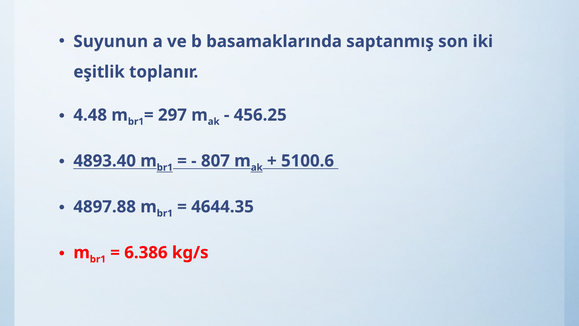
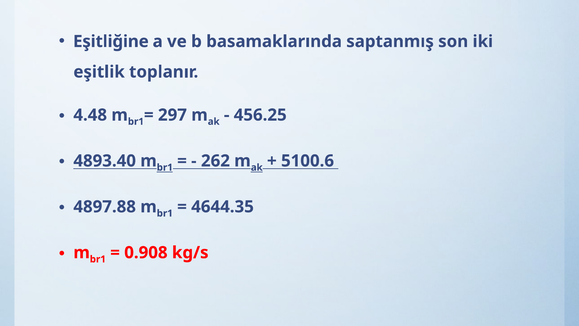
Suyunun: Suyunun -> Eşitliğine (111, 41)
807: 807 -> 262 (215, 161)
6.386: 6.386 -> 0.908 (146, 252)
